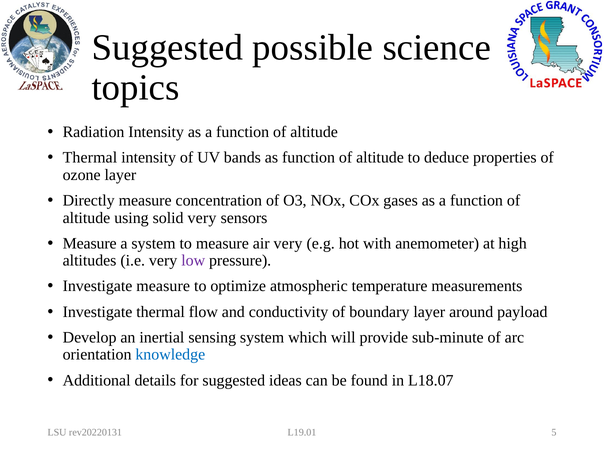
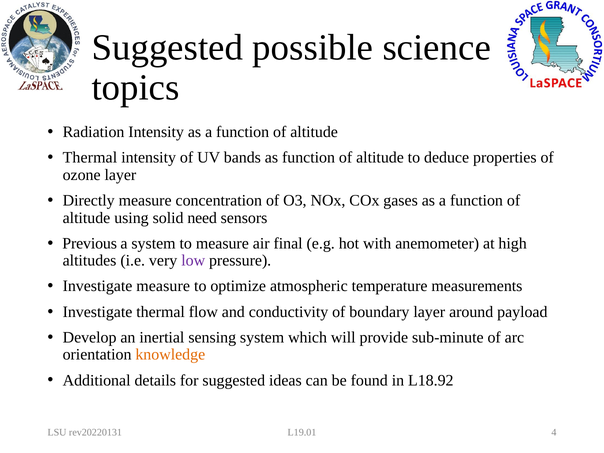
solid very: very -> need (202, 218)
Measure: Measure -> Previous (90, 243)
air very: very -> final (288, 243)
knowledge colour: blue -> orange (170, 355)
L18.07: L18.07 -> L18.92 (431, 380)
5: 5 -> 4 (554, 433)
